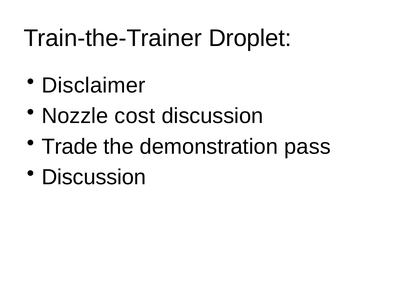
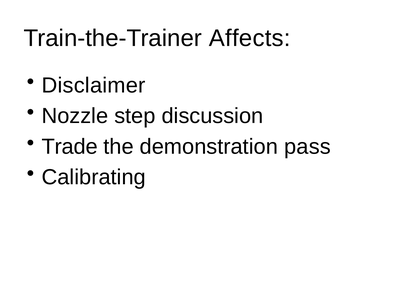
Droplet: Droplet -> Affects (250, 38)
cost: cost -> step (135, 116)
Discussion: Discussion -> Calibrating (94, 177)
